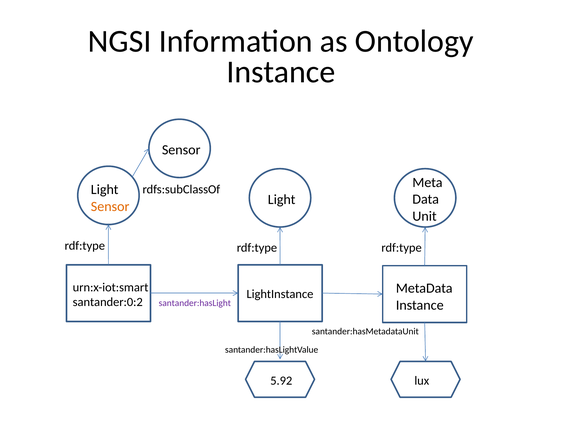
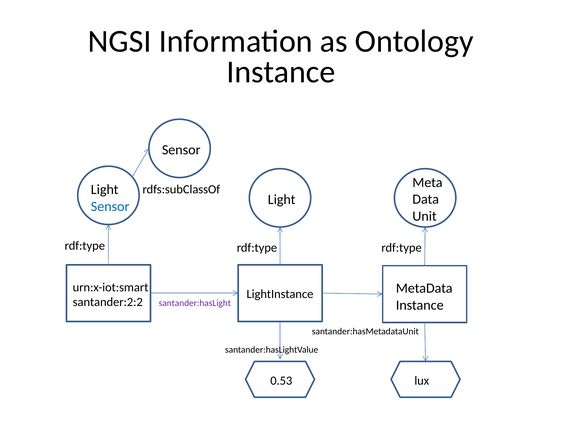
Sensor colour: orange -> blue (110, 207)
santander:0:2: santander:0:2 -> santander:2:2 (108, 303)
5.92: 5.92 -> 0.53 (281, 381)
